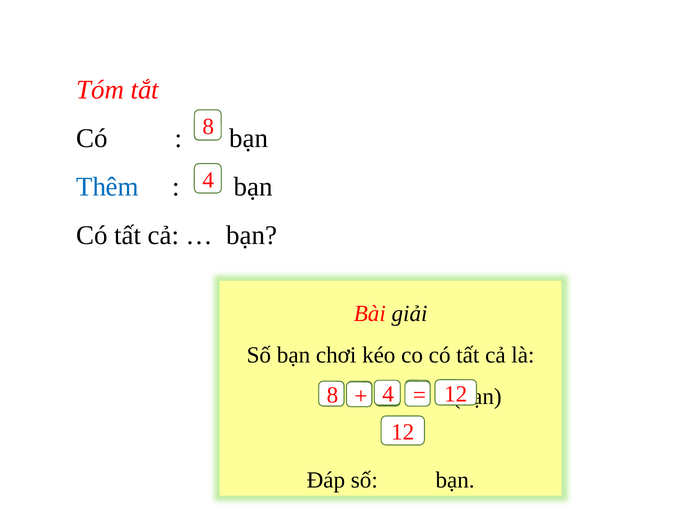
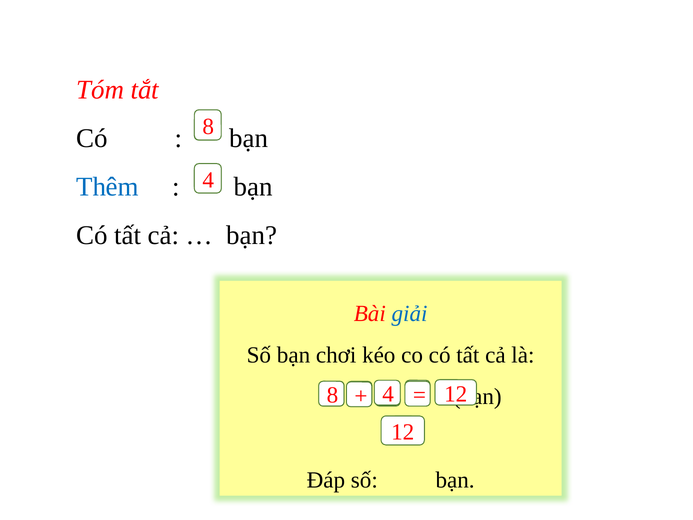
giải colour: black -> blue (409, 313)
